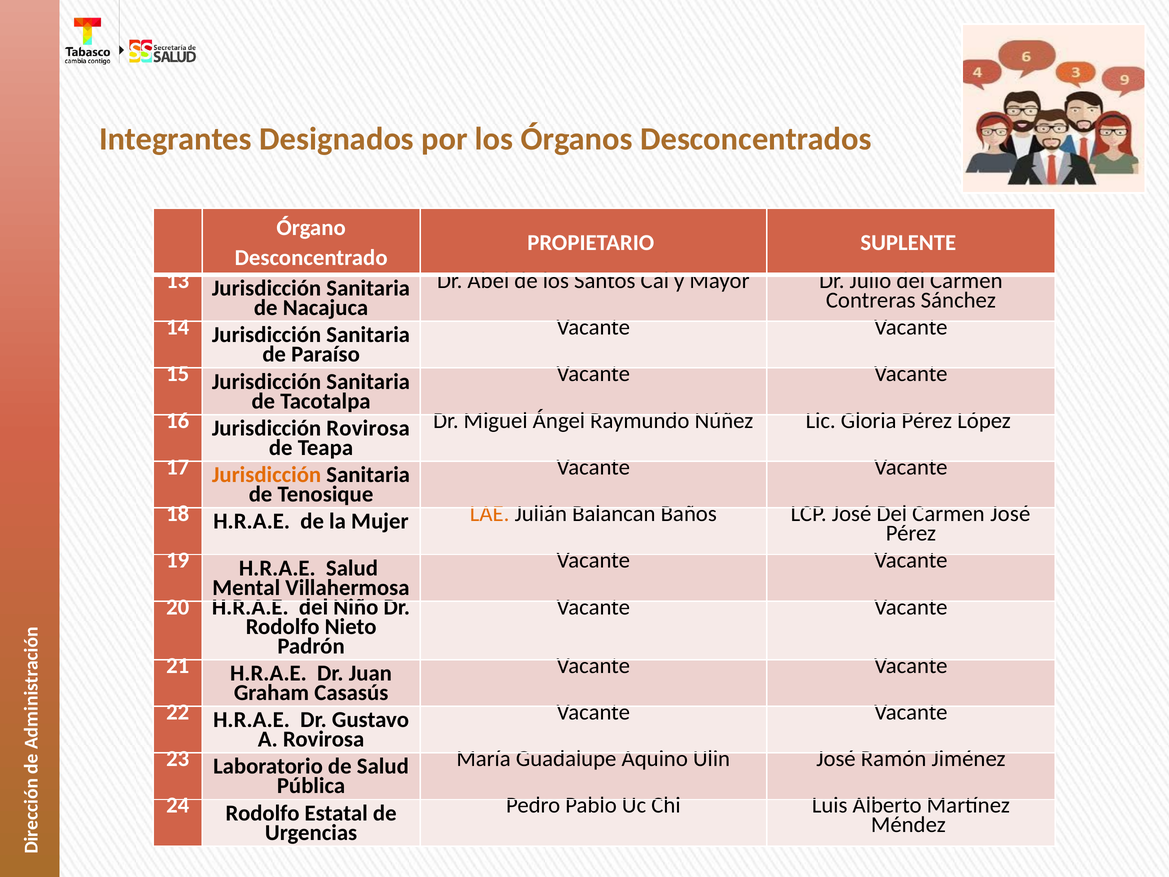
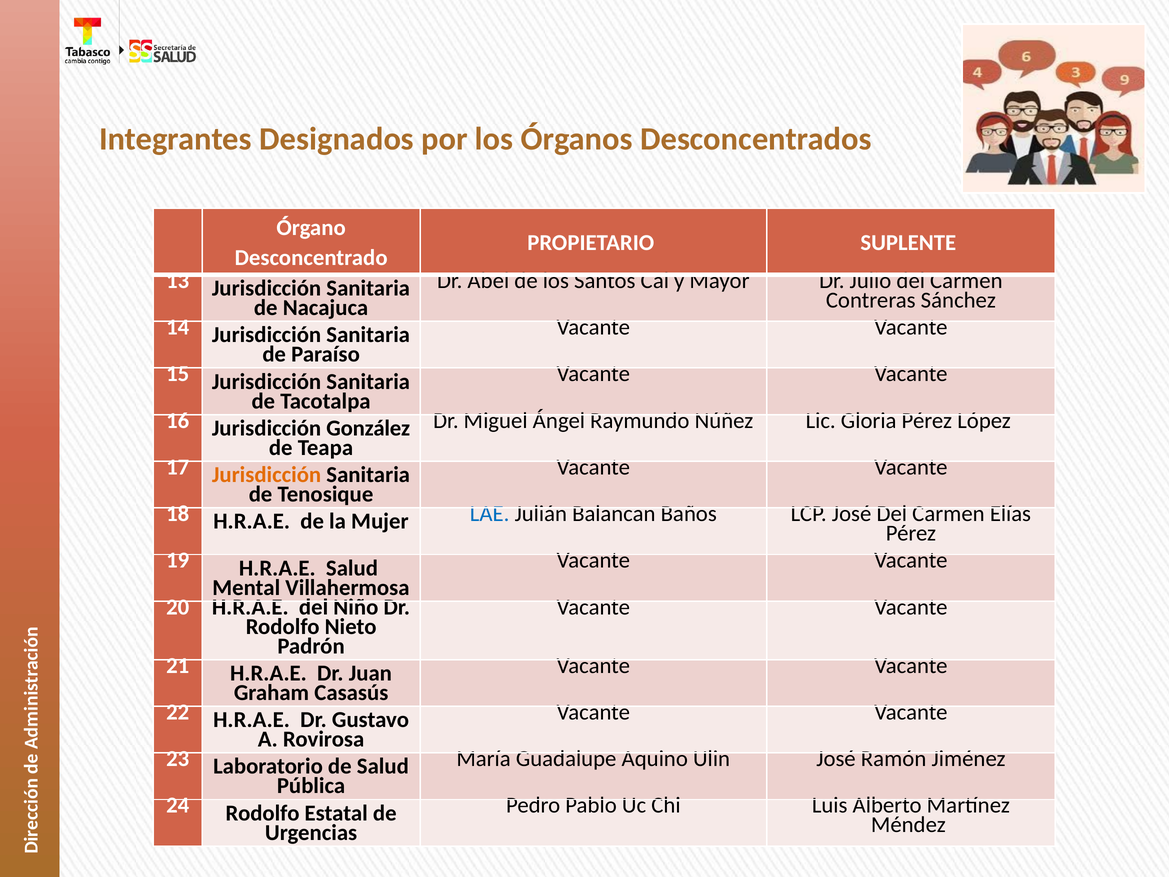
Jurisdicción Rovirosa: Rovirosa -> González (368, 428)
LAE colour: orange -> blue (490, 514)
Carmen José: José -> Elías (1010, 514)
